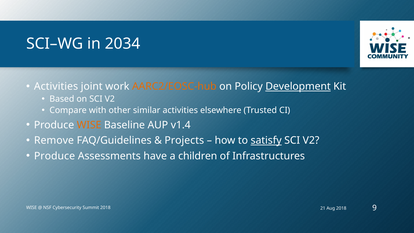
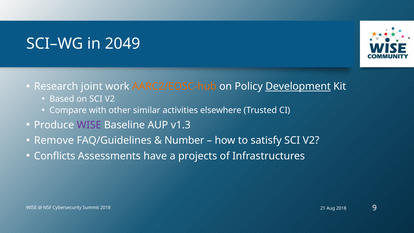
2034: 2034 -> 2049 (123, 44)
Activities: Activities -> Research (56, 86)
WISE colour: orange -> purple (89, 125)
v1.4: v1.4 -> v1.3 (181, 125)
Projects: Projects -> Number (184, 140)
satisfy underline: present -> none (266, 140)
Produce: Produce -> Conflicts (55, 156)
children: children -> projects (198, 156)
